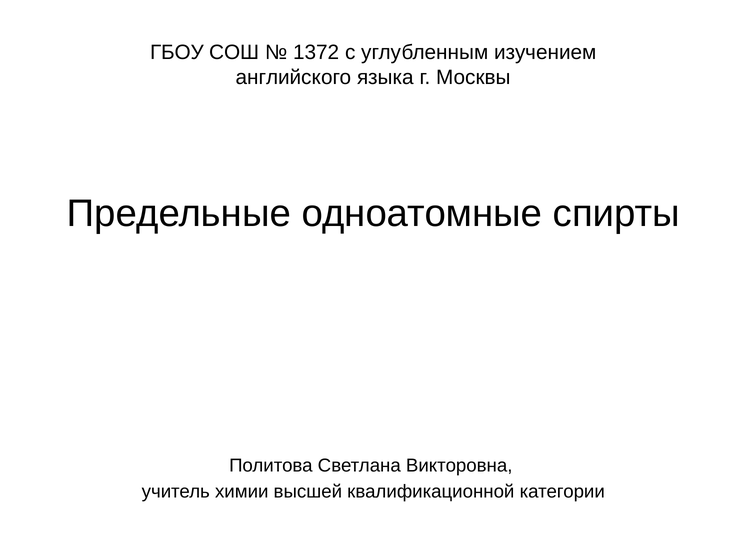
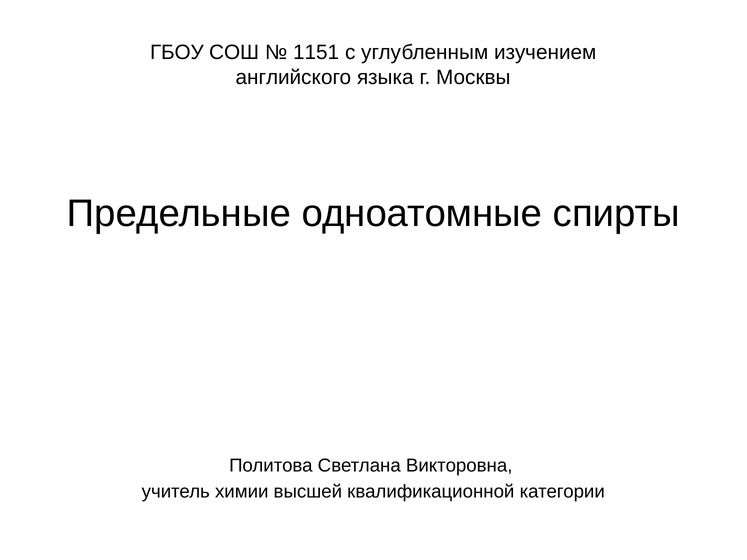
1372: 1372 -> 1151 (316, 53)
